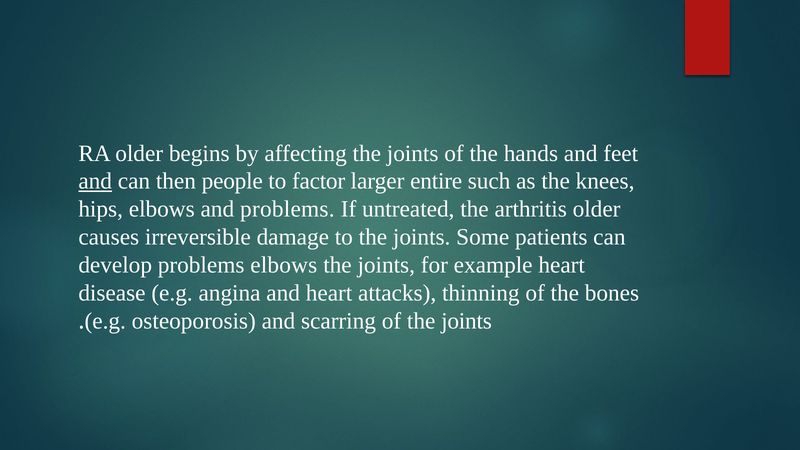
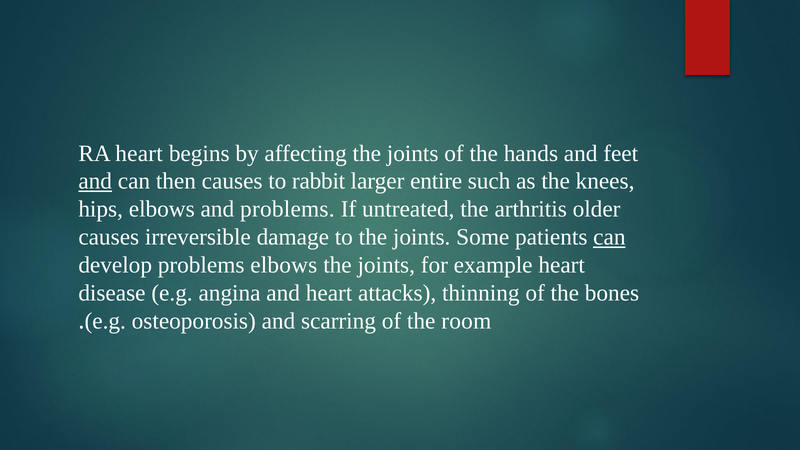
RA older: older -> heart (139, 153)
then people: people -> causes (232, 181)
factor: factor -> rabbit (319, 181)
can underline: none -> present (609, 237)
of the joints: joints -> room (466, 321)
